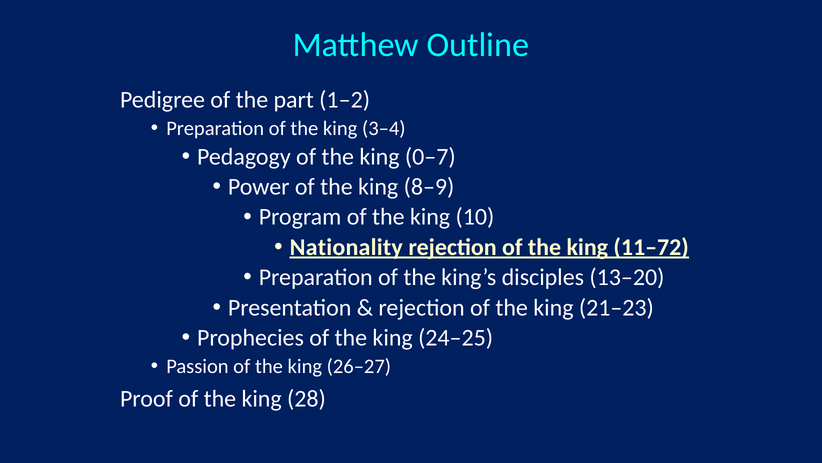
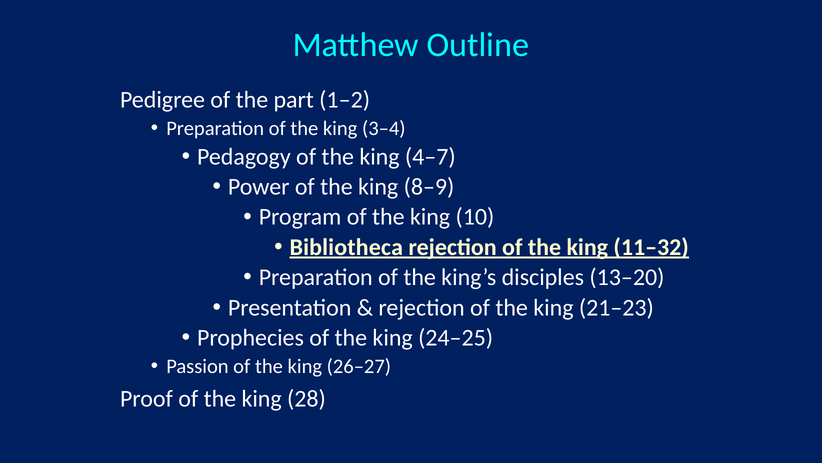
0–7: 0–7 -> 4–7 (430, 156)
Nationality: Nationality -> Bibliotheca (346, 247)
11–72: 11–72 -> 11–32 (651, 247)
